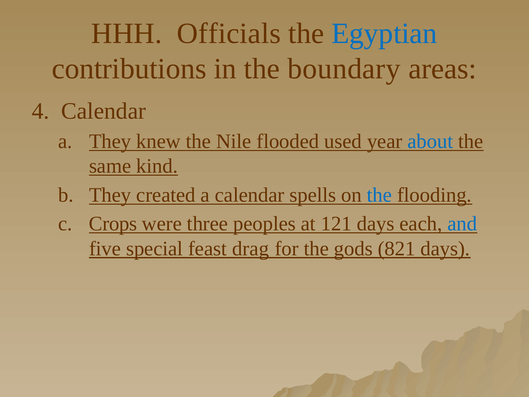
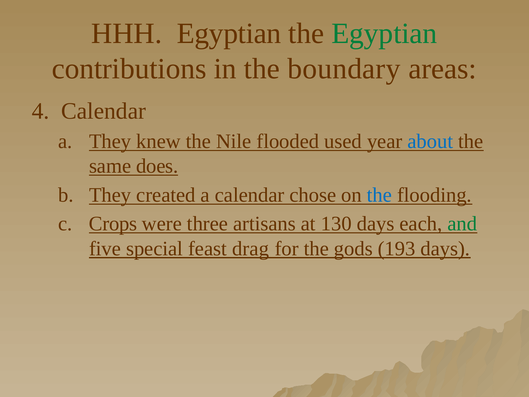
HHH Officials: Officials -> Egyptian (229, 33)
Egyptian colour: blue -> green (384, 33)
kind: kind -> does (157, 166)
spells: spells -> chose (313, 195)
peoples: peoples -> artisans (264, 224)
121: 121 -> 130 (336, 224)
and colour: blue -> green (462, 224)
821: 821 -> 193 (397, 248)
